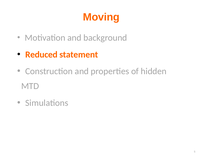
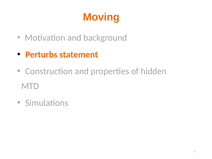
Reduced: Reduced -> Perturbs (41, 55)
